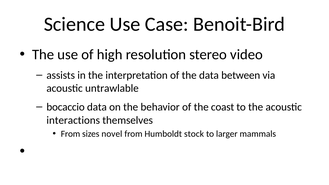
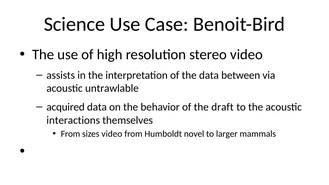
bocaccio: bocaccio -> acquired (66, 107)
coast: coast -> draft (222, 107)
sizes novel: novel -> video (112, 134)
stock: stock -> novel (194, 134)
